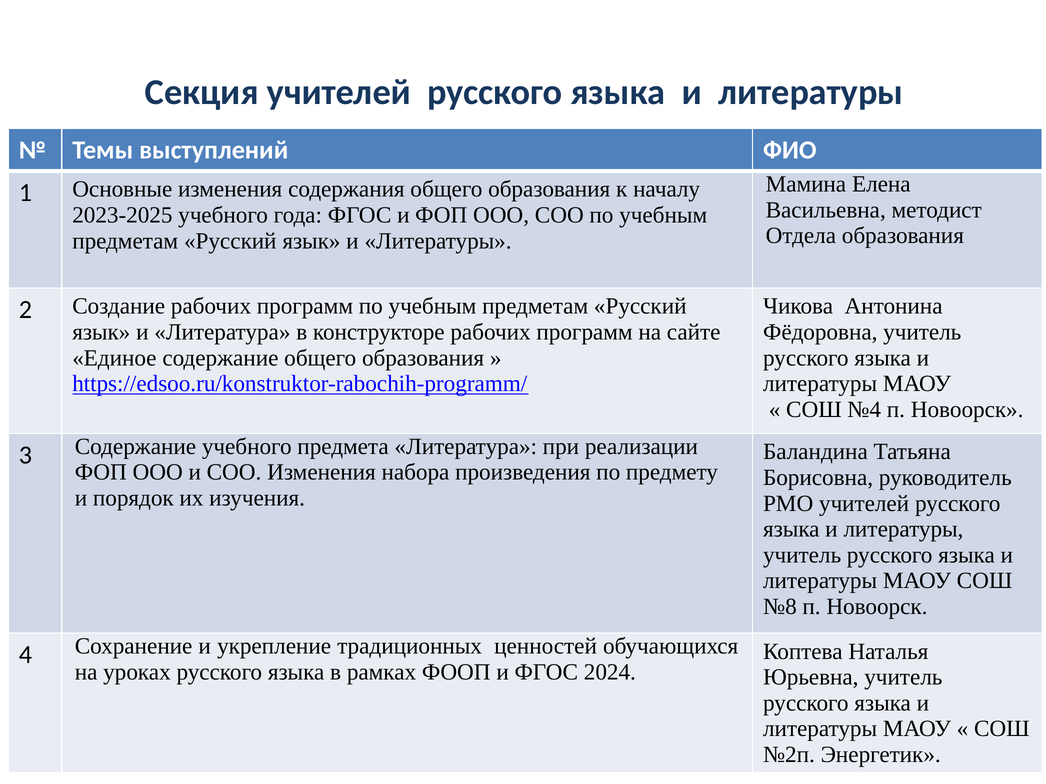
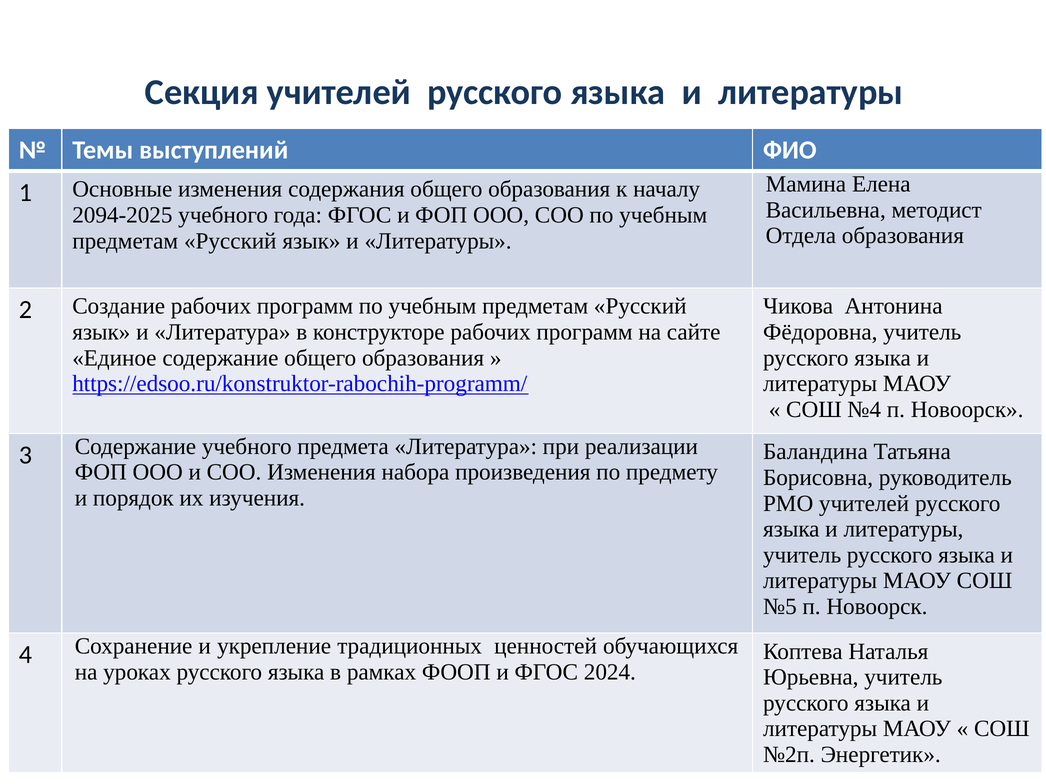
2023-2025: 2023-2025 -> 2094-2025 (122, 215)
№8: №8 -> №5 (780, 607)
